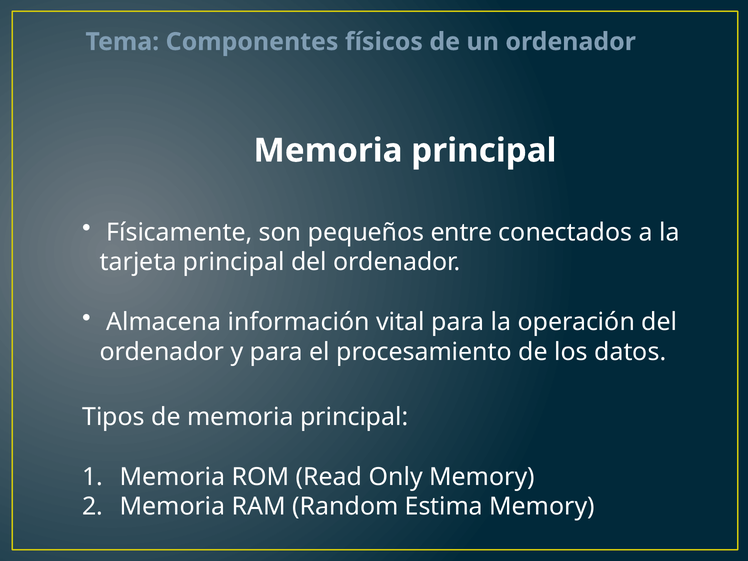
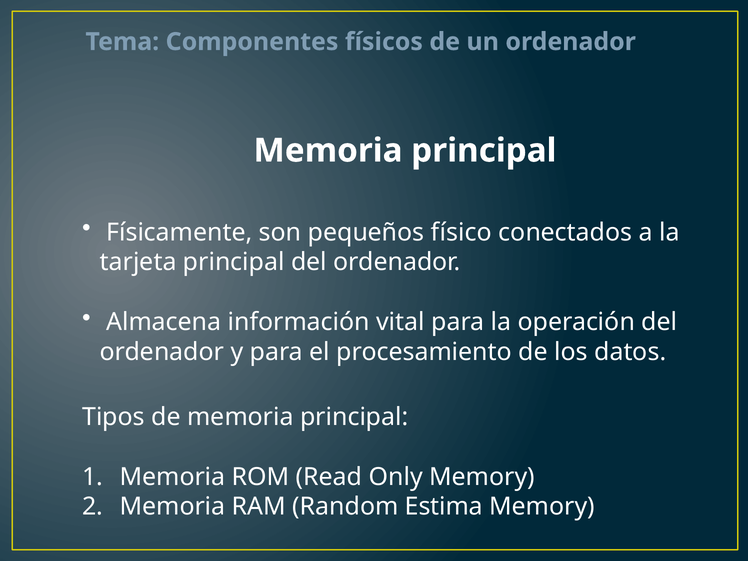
entre: entre -> físico (461, 232)
